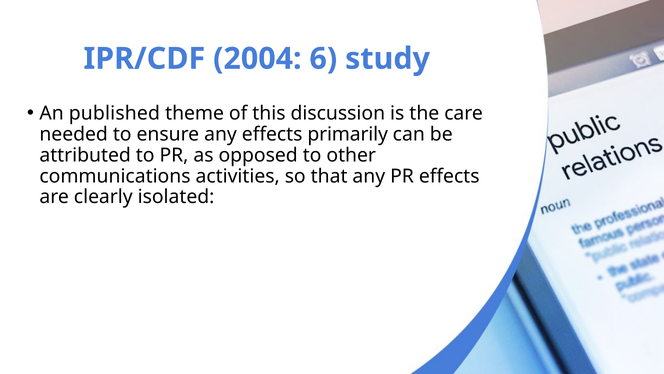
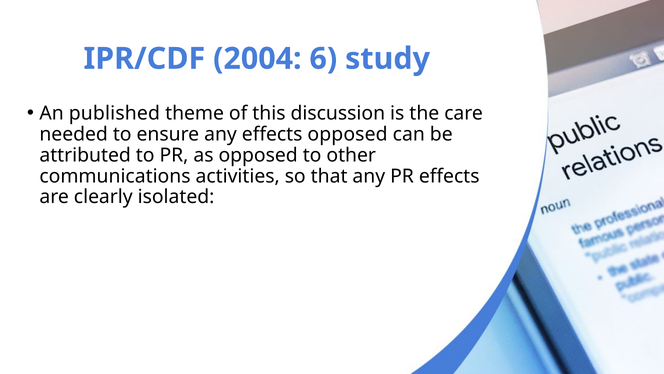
effects primarily: primarily -> opposed (348, 134)
